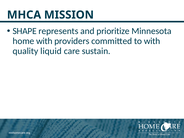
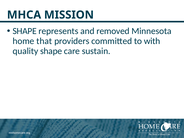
prioritize: prioritize -> removed (113, 31)
home with: with -> that (44, 41)
quality liquid: liquid -> shape (51, 51)
